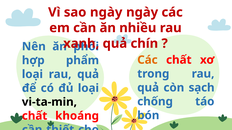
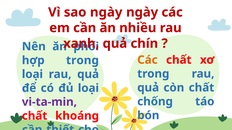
hợp phẩm: phẩm -> trong (82, 61)
còn sạch: sạch -> chất (201, 88)
vi-ta-min colour: black -> purple (49, 102)
